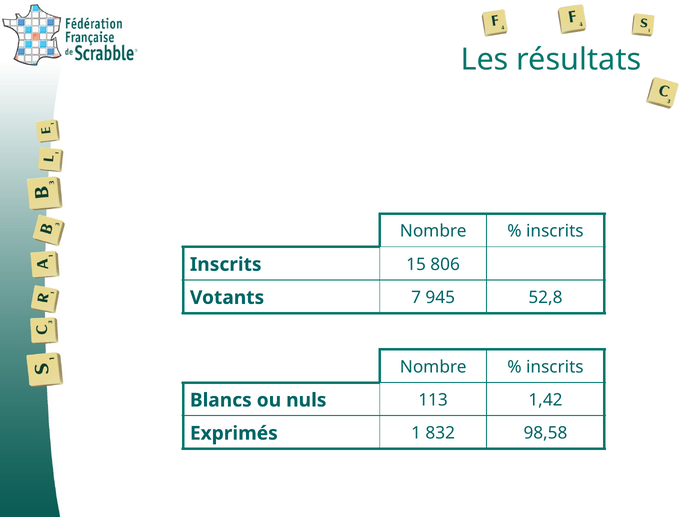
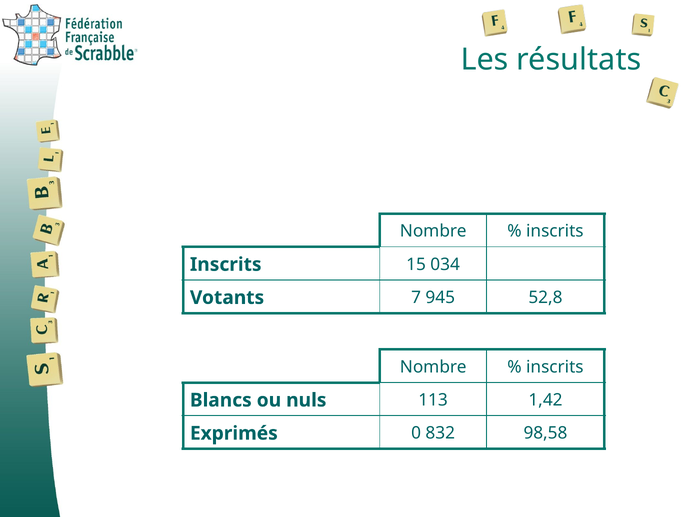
806: 806 -> 034 (445, 264)
1: 1 -> 0 (416, 433)
